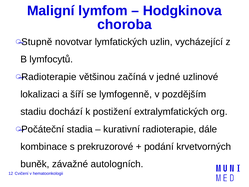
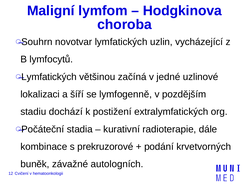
Stupně: Stupně -> Souhrn (37, 42)
Radioterapie: Radioterapie -> Lymfatických (49, 77)
